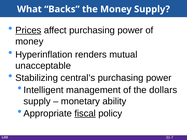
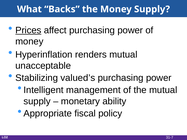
central’s: central’s -> valued’s (78, 78)
the dollars: dollars -> mutual (163, 90)
fiscal underline: present -> none (85, 114)
